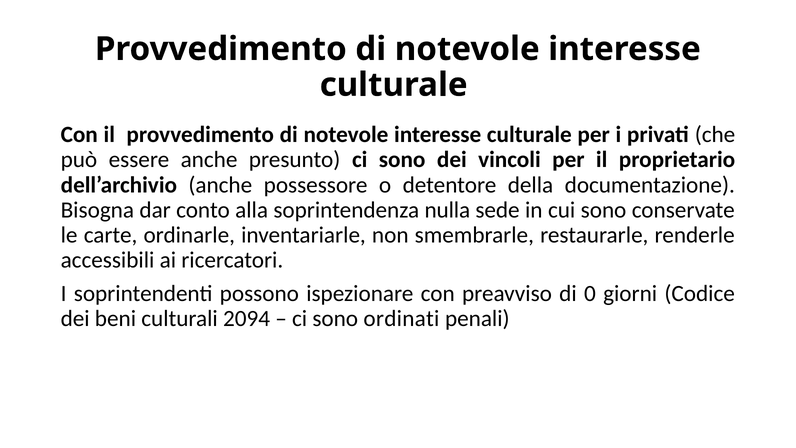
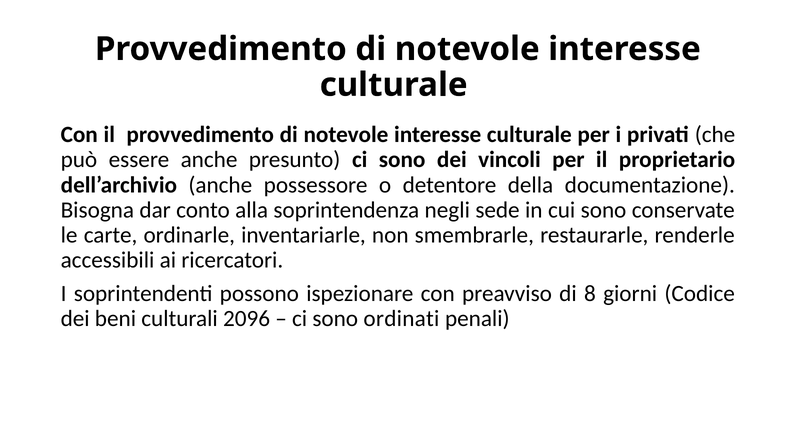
nulla: nulla -> negli (447, 210)
0: 0 -> 8 (590, 293)
2094: 2094 -> 2096 (247, 318)
